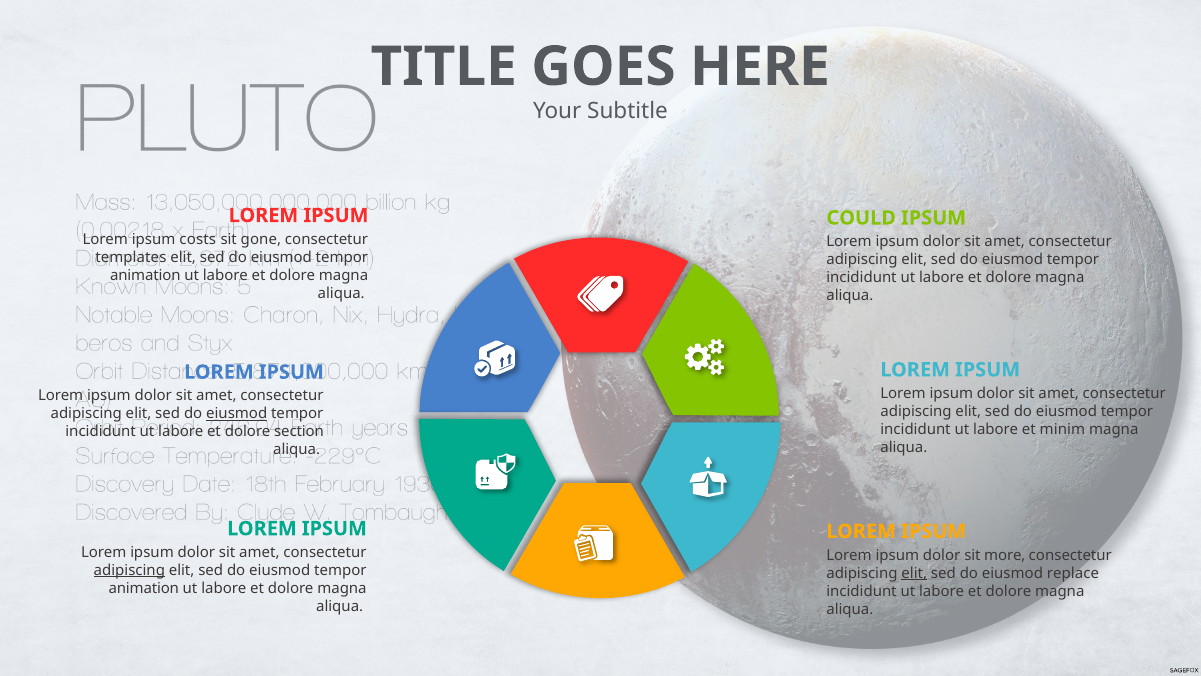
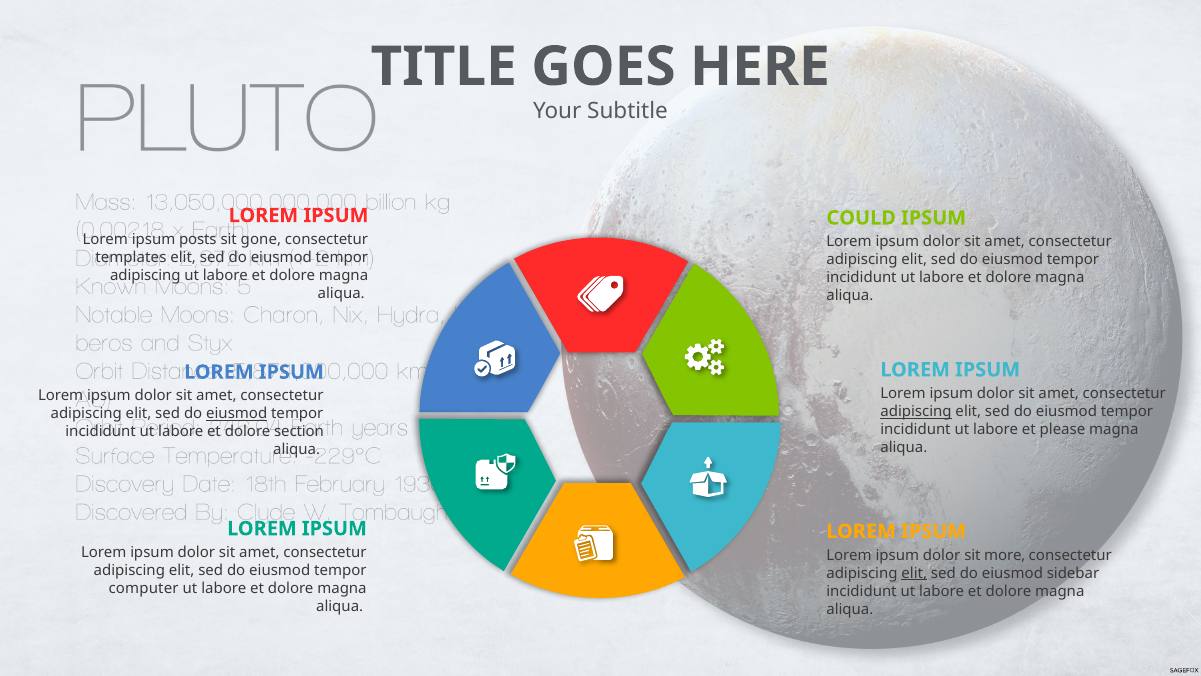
costs: costs -> posts (198, 239)
animation: animation -> adipiscing (145, 275)
adipiscing underline: none -> present (916, 411)
minim: minim -> please (1062, 429)
adipiscing underline: present -> none (129, 570)
replace: replace -> sidebar (1073, 573)
animation: animation -> computer (144, 588)
